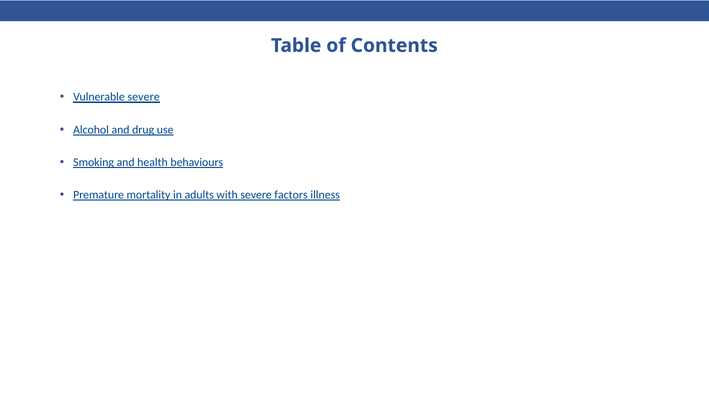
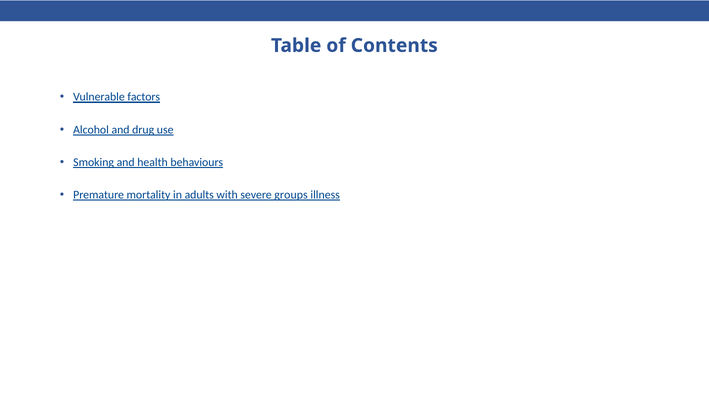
Vulnerable severe: severe -> factors (144, 97)
factors: factors -> groups (291, 195)
